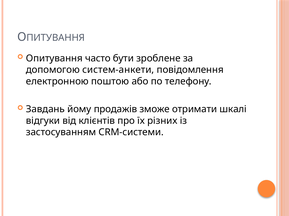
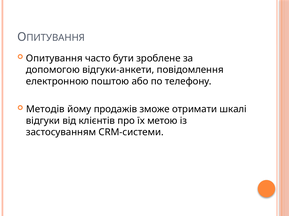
систем-анкети: систем-анкети -> відгуки-анкети (118, 70)
Завдань: Завдань -> Методів (45, 110)
різних: різних -> метою (162, 121)
